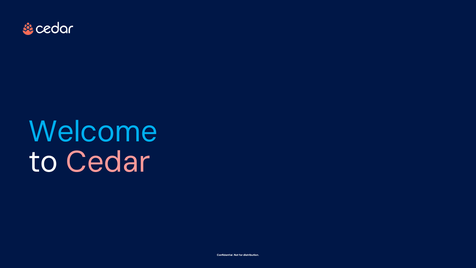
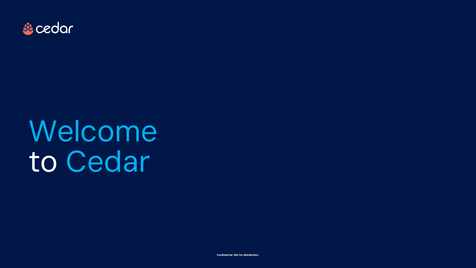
Cedar colour: pink -> light blue (108, 162)
